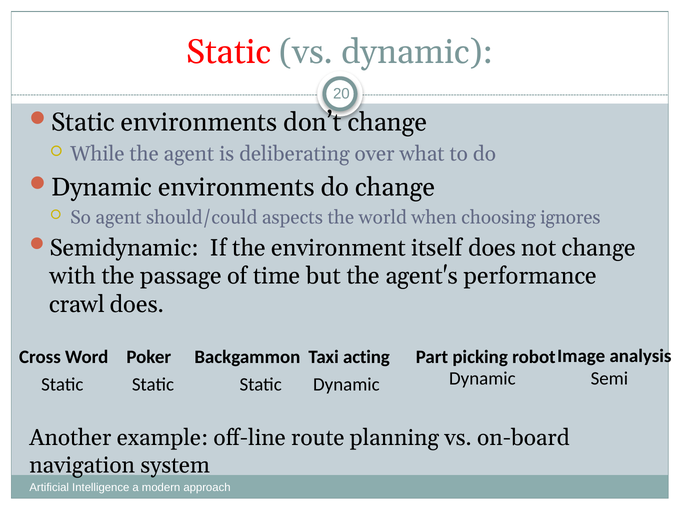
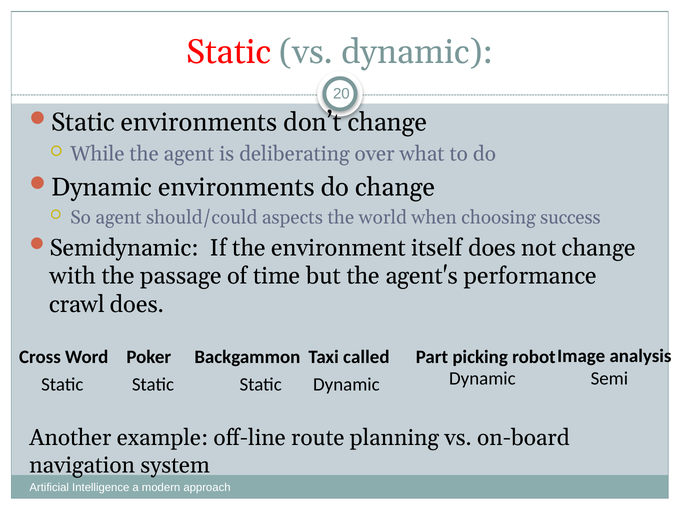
ignores: ignores -> success (570, 217)
acting: acting -> called (366, 357)
